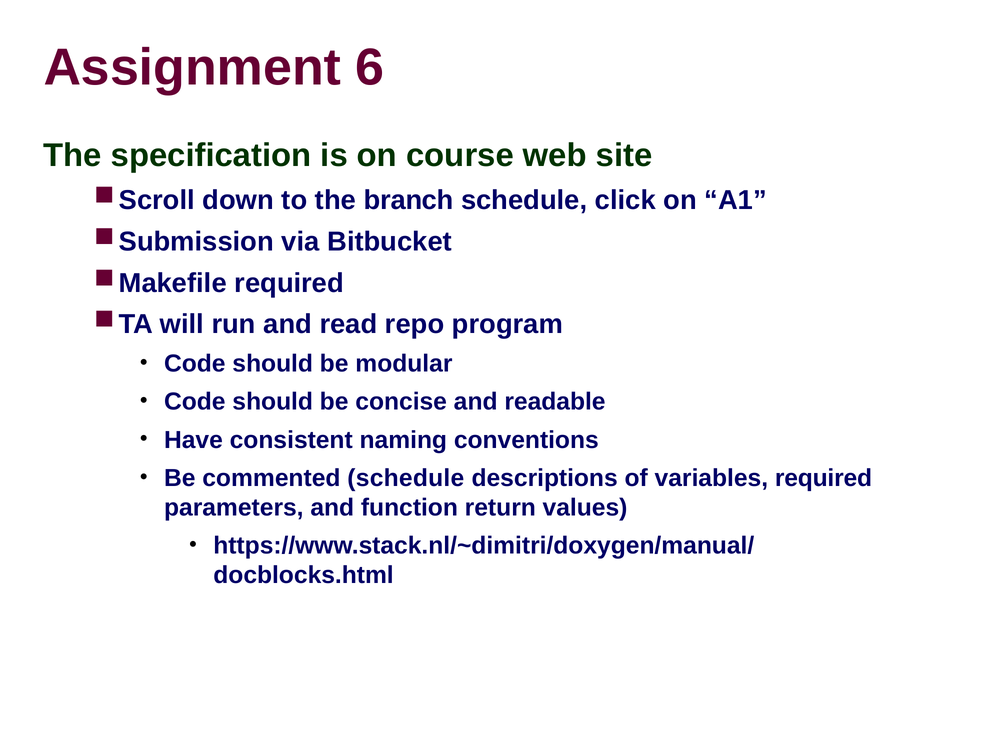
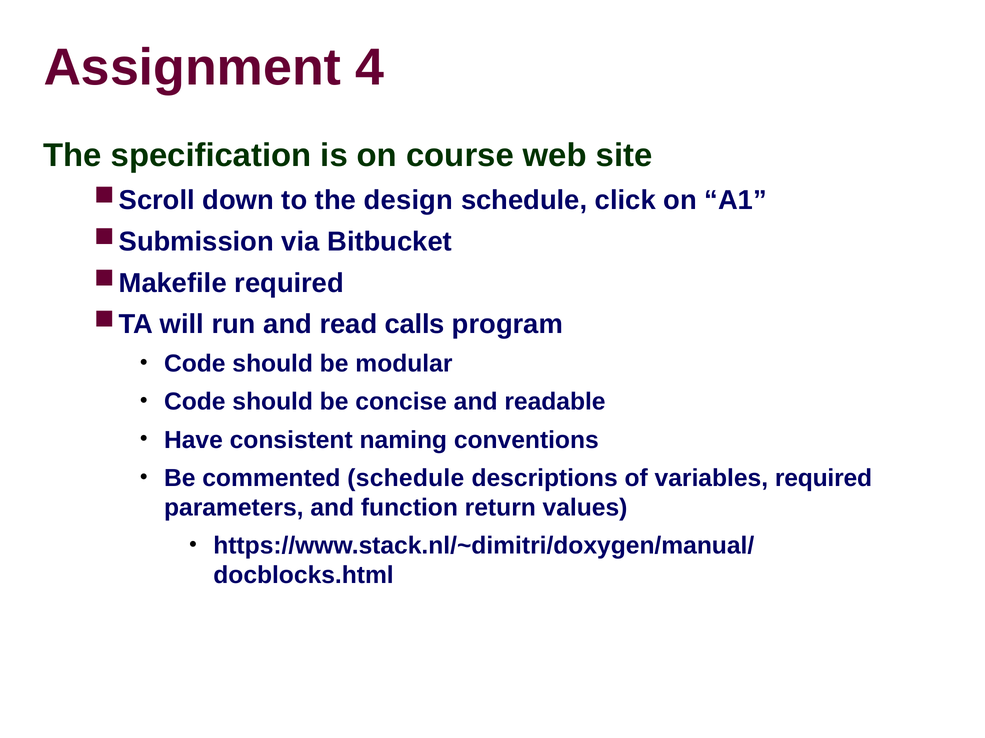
6: 6 -> 4 (370, 68)
branch: branch -> design (408, 201)
repo: repo -> calls (415, 325)
